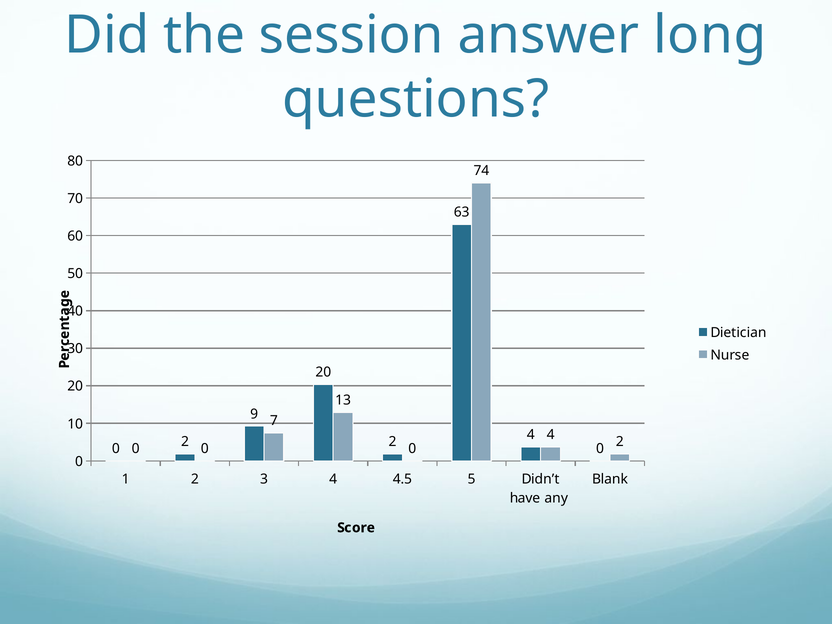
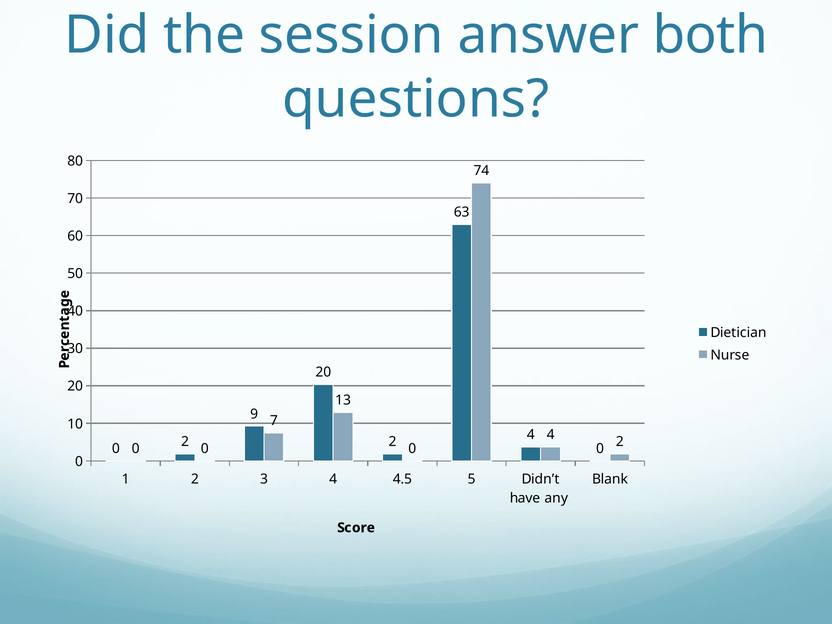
long: long -> both (710, 35)
